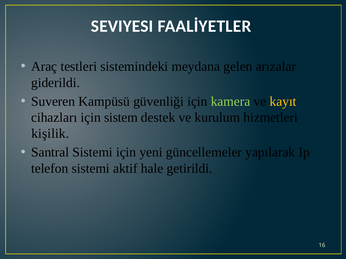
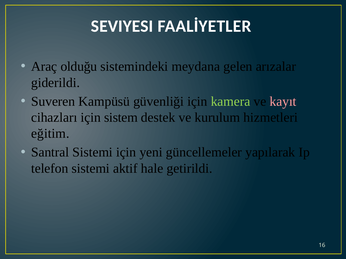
testleri: testleri -> olduğu (79, 67)
kayıt colour: yellow -> pink (283, 102)
kişilik: kişilik -> eğitim (50, 134)
